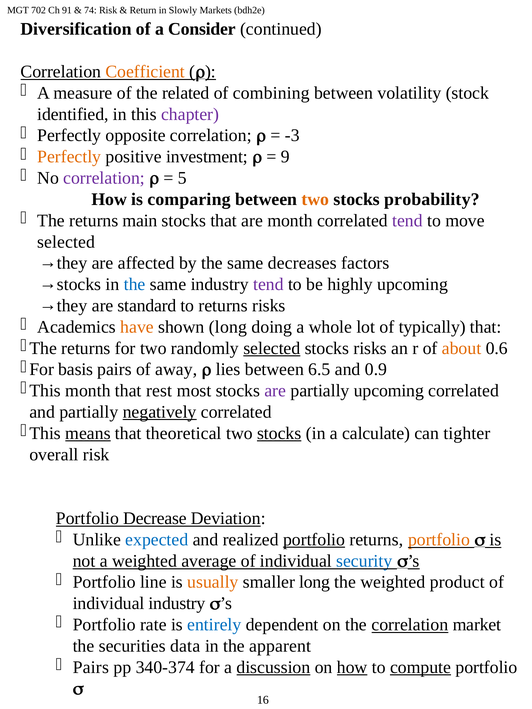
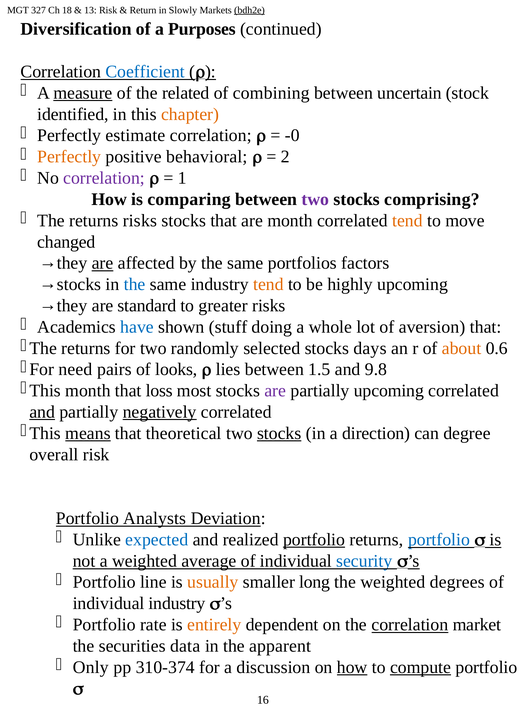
702: 702 -> 327 (38, 10)
91: 91 -> 18 (67, 10)
74: 74 -> 13 (90, 10)
bdh2e underline: none -> present (249, 10)
Consider: Consider -> Purposes (202, 29)
Coefficient colour: orange -> blue (145, 72)
measure underline: none -> present (83, 93)
volatility: volatility -> uncertain (410, 93)
chapter colour: purple -> orange (190, 114)
opposite: opposite -> estimate (135, 136)
-3: -3 -> -0 (292, 136)
investment: investment -> behavioral (207, 157)
9: 9 -> 2 (285, 157)
5: 5 -> 1 (182, 178)
two colour: orange -> purple (315, 199)
probability: probability -> comprising (432, 199)
returns main: main -> risks (140, 221)
tend colour: purple -> orange (407, 221)
selected: selected -> changed (66, 242)
are underline: none -> present (103, 263)
decreases: decreases -> portfolios (302, 263)
tend colour: purple -> orange (268, 284)
to returns: returns -> greater (223, 306)
have colour: orange -> blue (137, 327)
shown long: long -> stuff (228, 327)
typically: typically -> aversion (432, 327)
selected underline: present -> none (272, 348)
stocks risks: risks -> days (370, 348)
basis: basis -> need (75, 370)
away: away -> looks (176, 370)
6.5: 6.5 -> 1.5 (319, 370)
0.9: 0.9 -> 9.8 (376, 370)
rest: rest -> loss (159, 391)
and underline: none -> present (42, 412)
calculate: calculate -> direction (376, 433)
tighter: tighter -> degree (467, 433)
Decrease: Decrease -> Analysts (155, 519)
portfolio colour: orange -> blue (439, 540)
product: product -> degrees (457, 582)
entirely colour: blue -> orange (214, 625)
Pairs: Pairs -> Only (91, 668)
340-374: 340-374 -> 310-374 (165, 668)
discussion underline: present -> none (273, 668)
